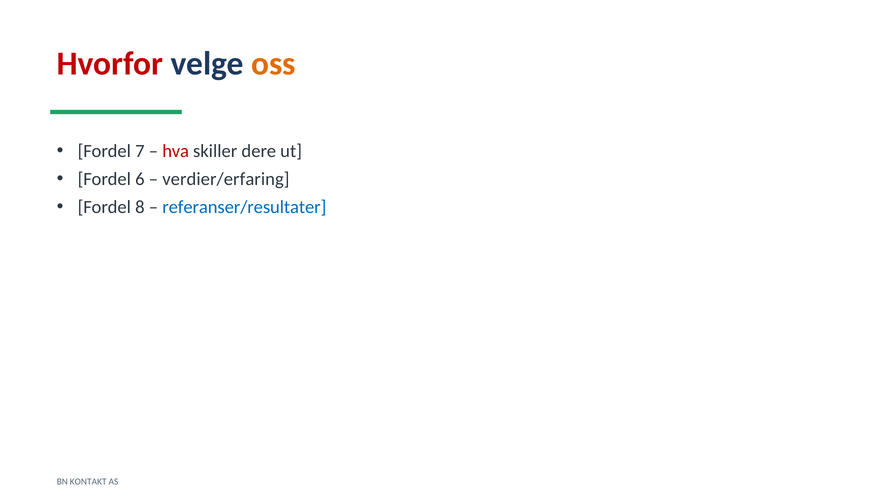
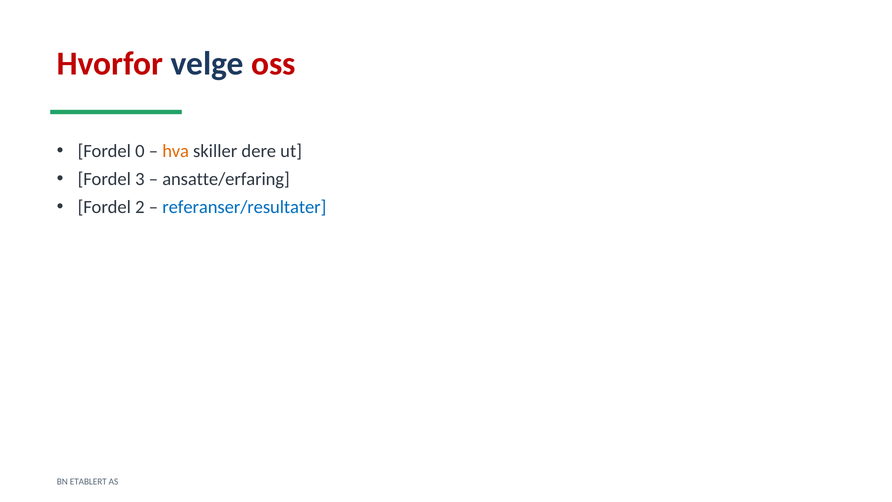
oss colour: orange -> red (273, 64)
7: 7 -> 0 (140, 151)
hva colour: red -> orange (176, 151)
6: 6 -> 3 (140, 179)
verdier/erfaring: verdier/erfaring -> ansatte/erfaring (226, 179)
8: 8 -> 2 (140, 207)
KONTAKT: KONTAKT -> ETABLERT (88, 481)
